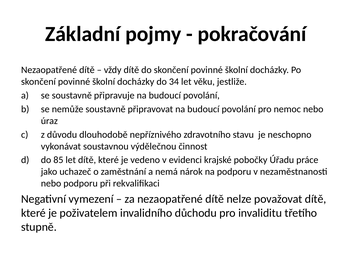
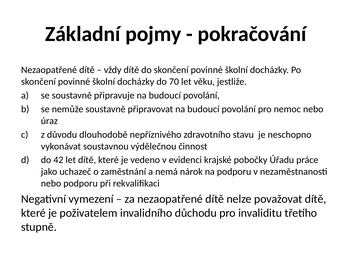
34: 34 -> 70 (174, 82)
85: 85 -> 42 (58, 160)
